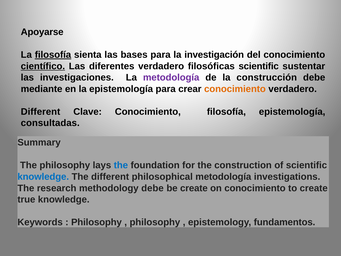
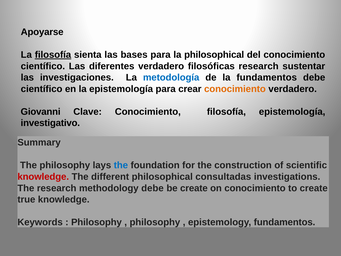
la investigación: investigación -> philosophical (214, 55)
científico underline: present -> none (43, 66)
filosóficas scientific: scientific -> research (259, 66)
metodología colour: purple -> blue (171, 77)
la construcción: construcción -> fundamentos (267, 77)
mediante: mediante -> científico (42, 89)
Different: Different -> Giovanni (41, 112)
consultadas: consultadas -> investigativo (50, 123)
knowledge colour: blue -> red (43, 177)
philosophical metodología: metodología -> consultadas (223, 177)
